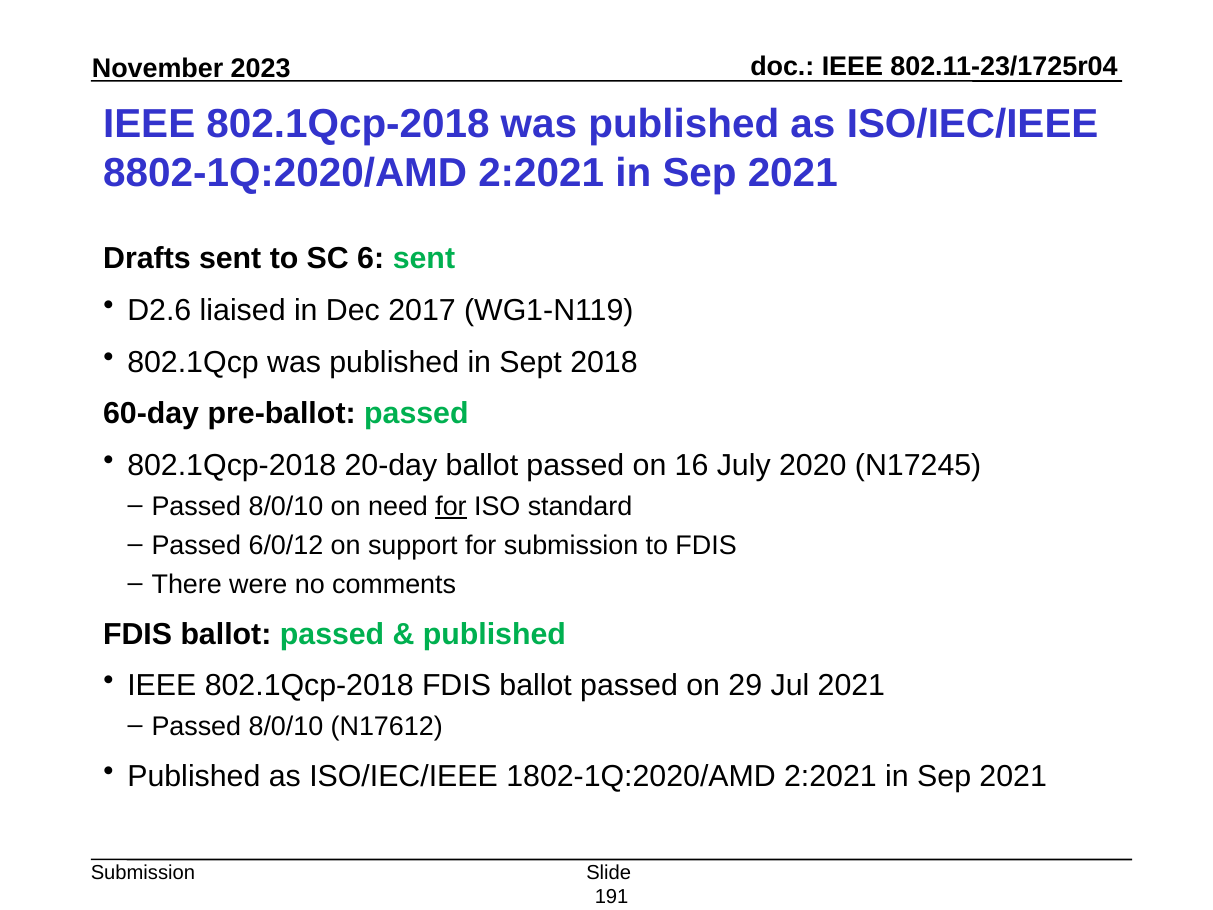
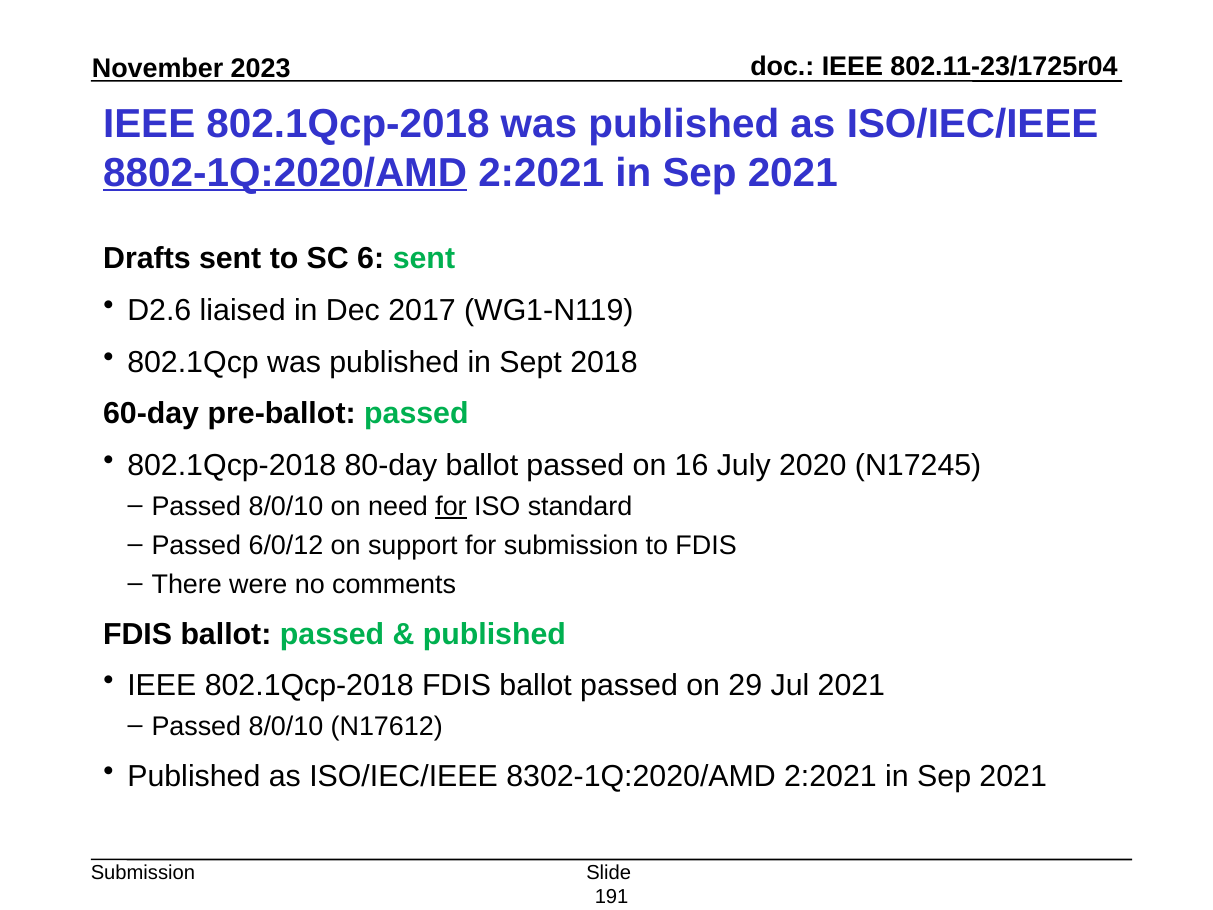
8802-1Q:2020/AMD underline: none -> present (285, 173)
20-day: 20-day -> 80-day (391, 465)
1802-1Q:2020/AMD: 1802-1Q:2020/AMD -> 8302-1Q:2020/AMD (641, 776)
